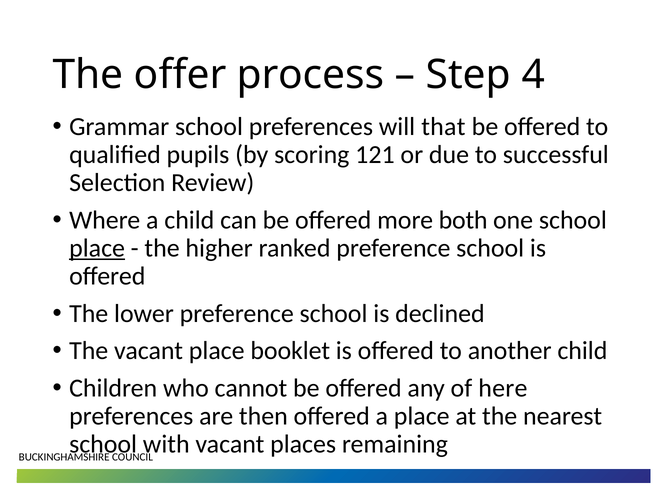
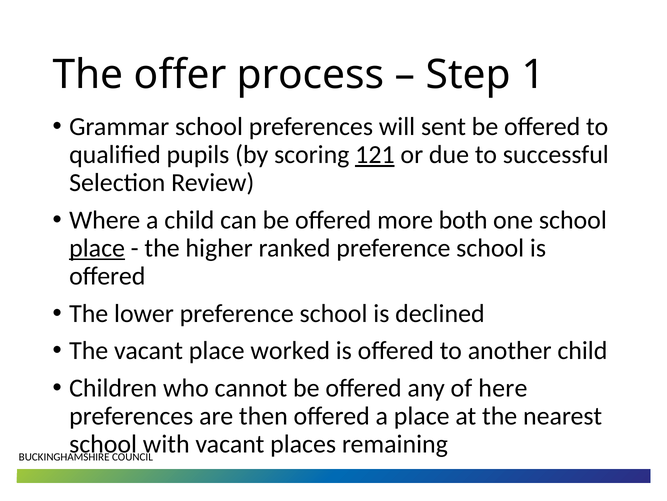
4: 4 -> 1 (533, 75)
that: that -> sent (444, 127)
121 underline: none -> present (375, 155)
booklet: booklet -> worked (290, 350)
